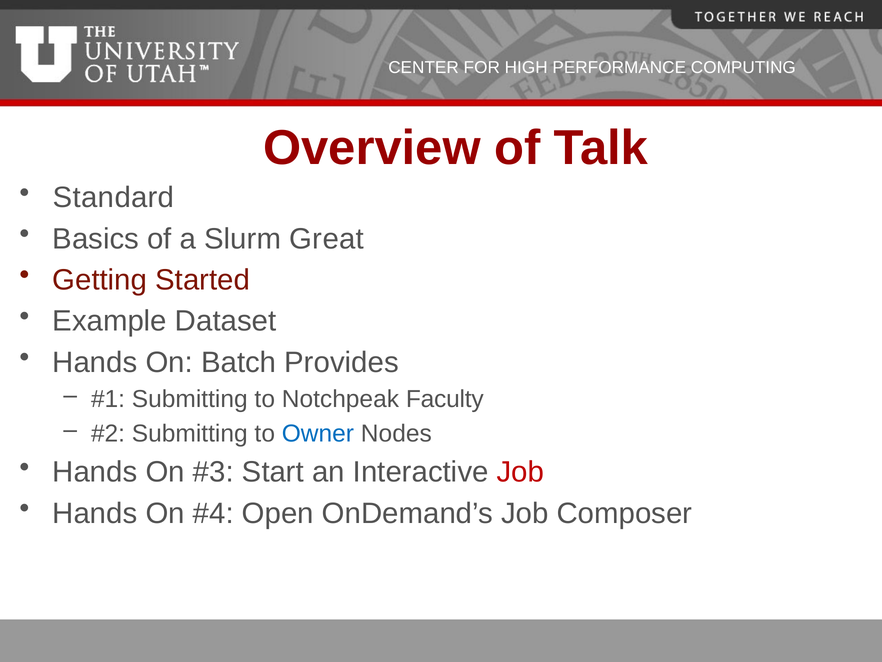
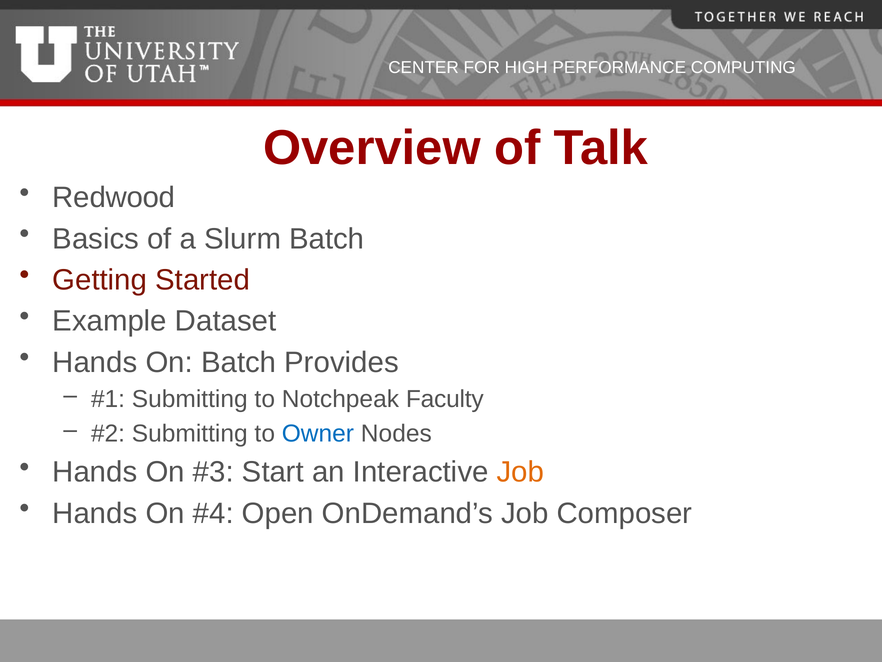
Standard: Standard -> Redwood (114, 198)
Slurm Great: Great -> Batch (327, 239)
Job colour: red -> orange (520, 472)
